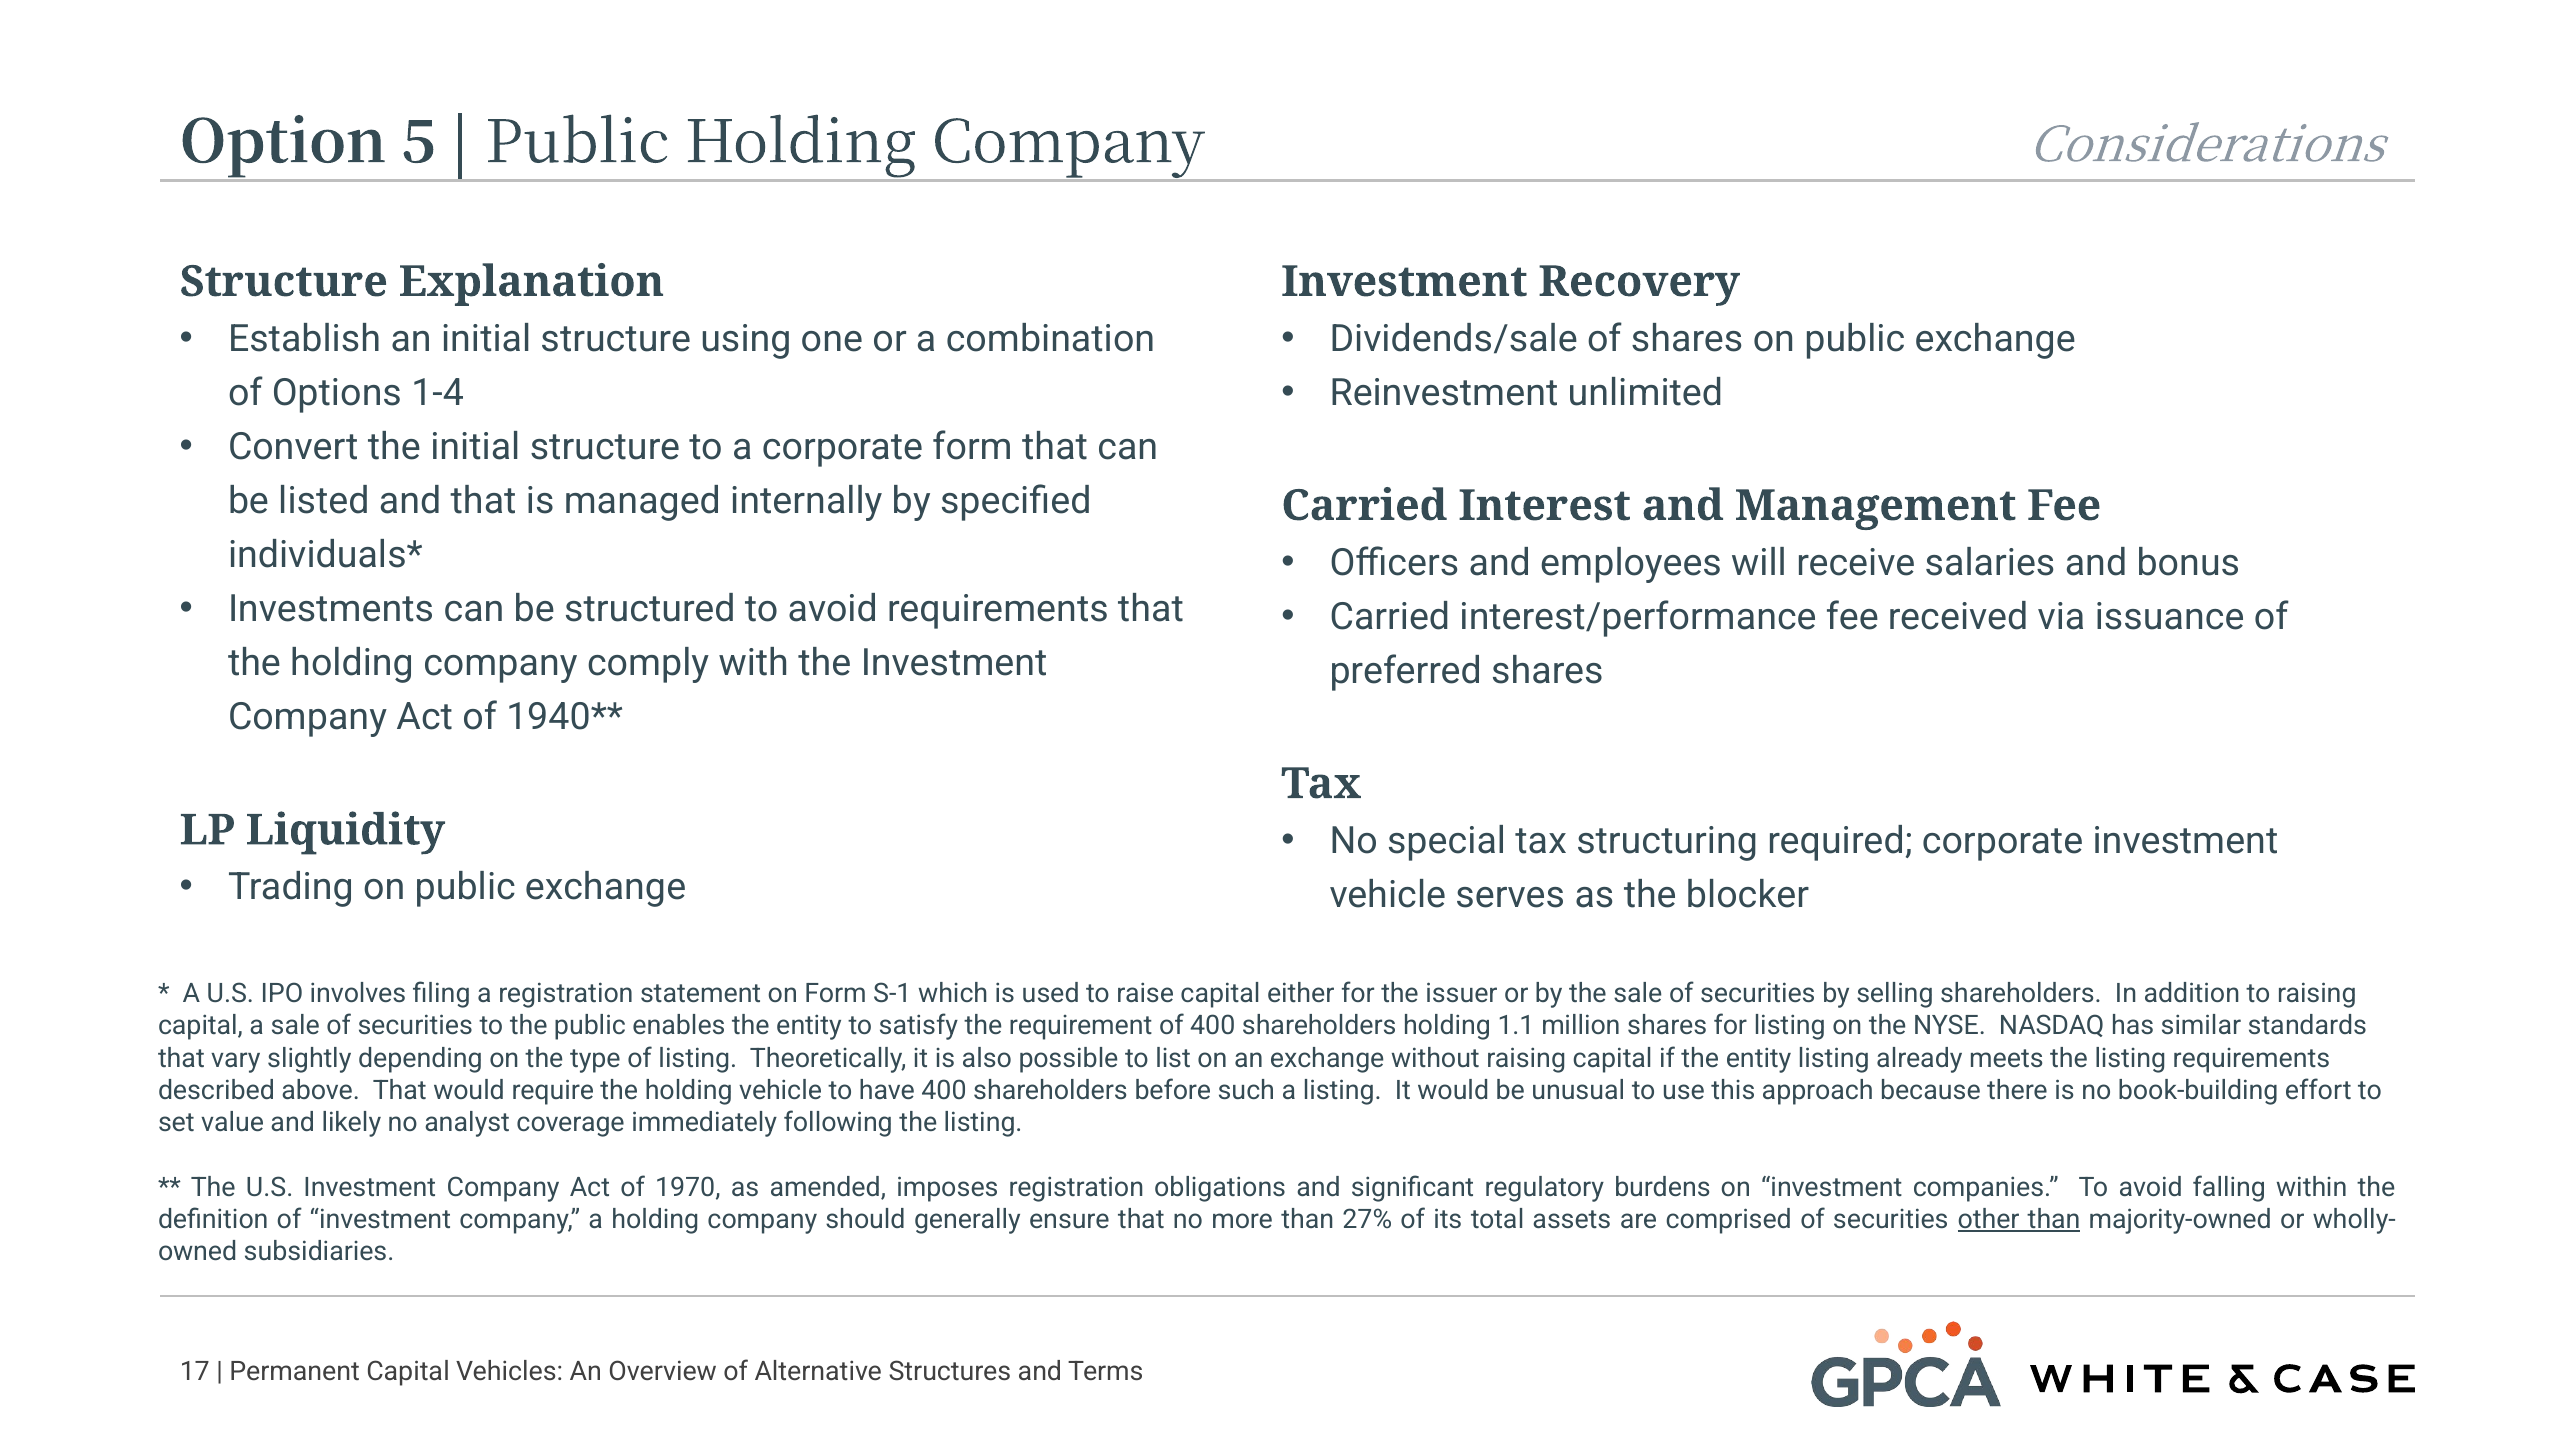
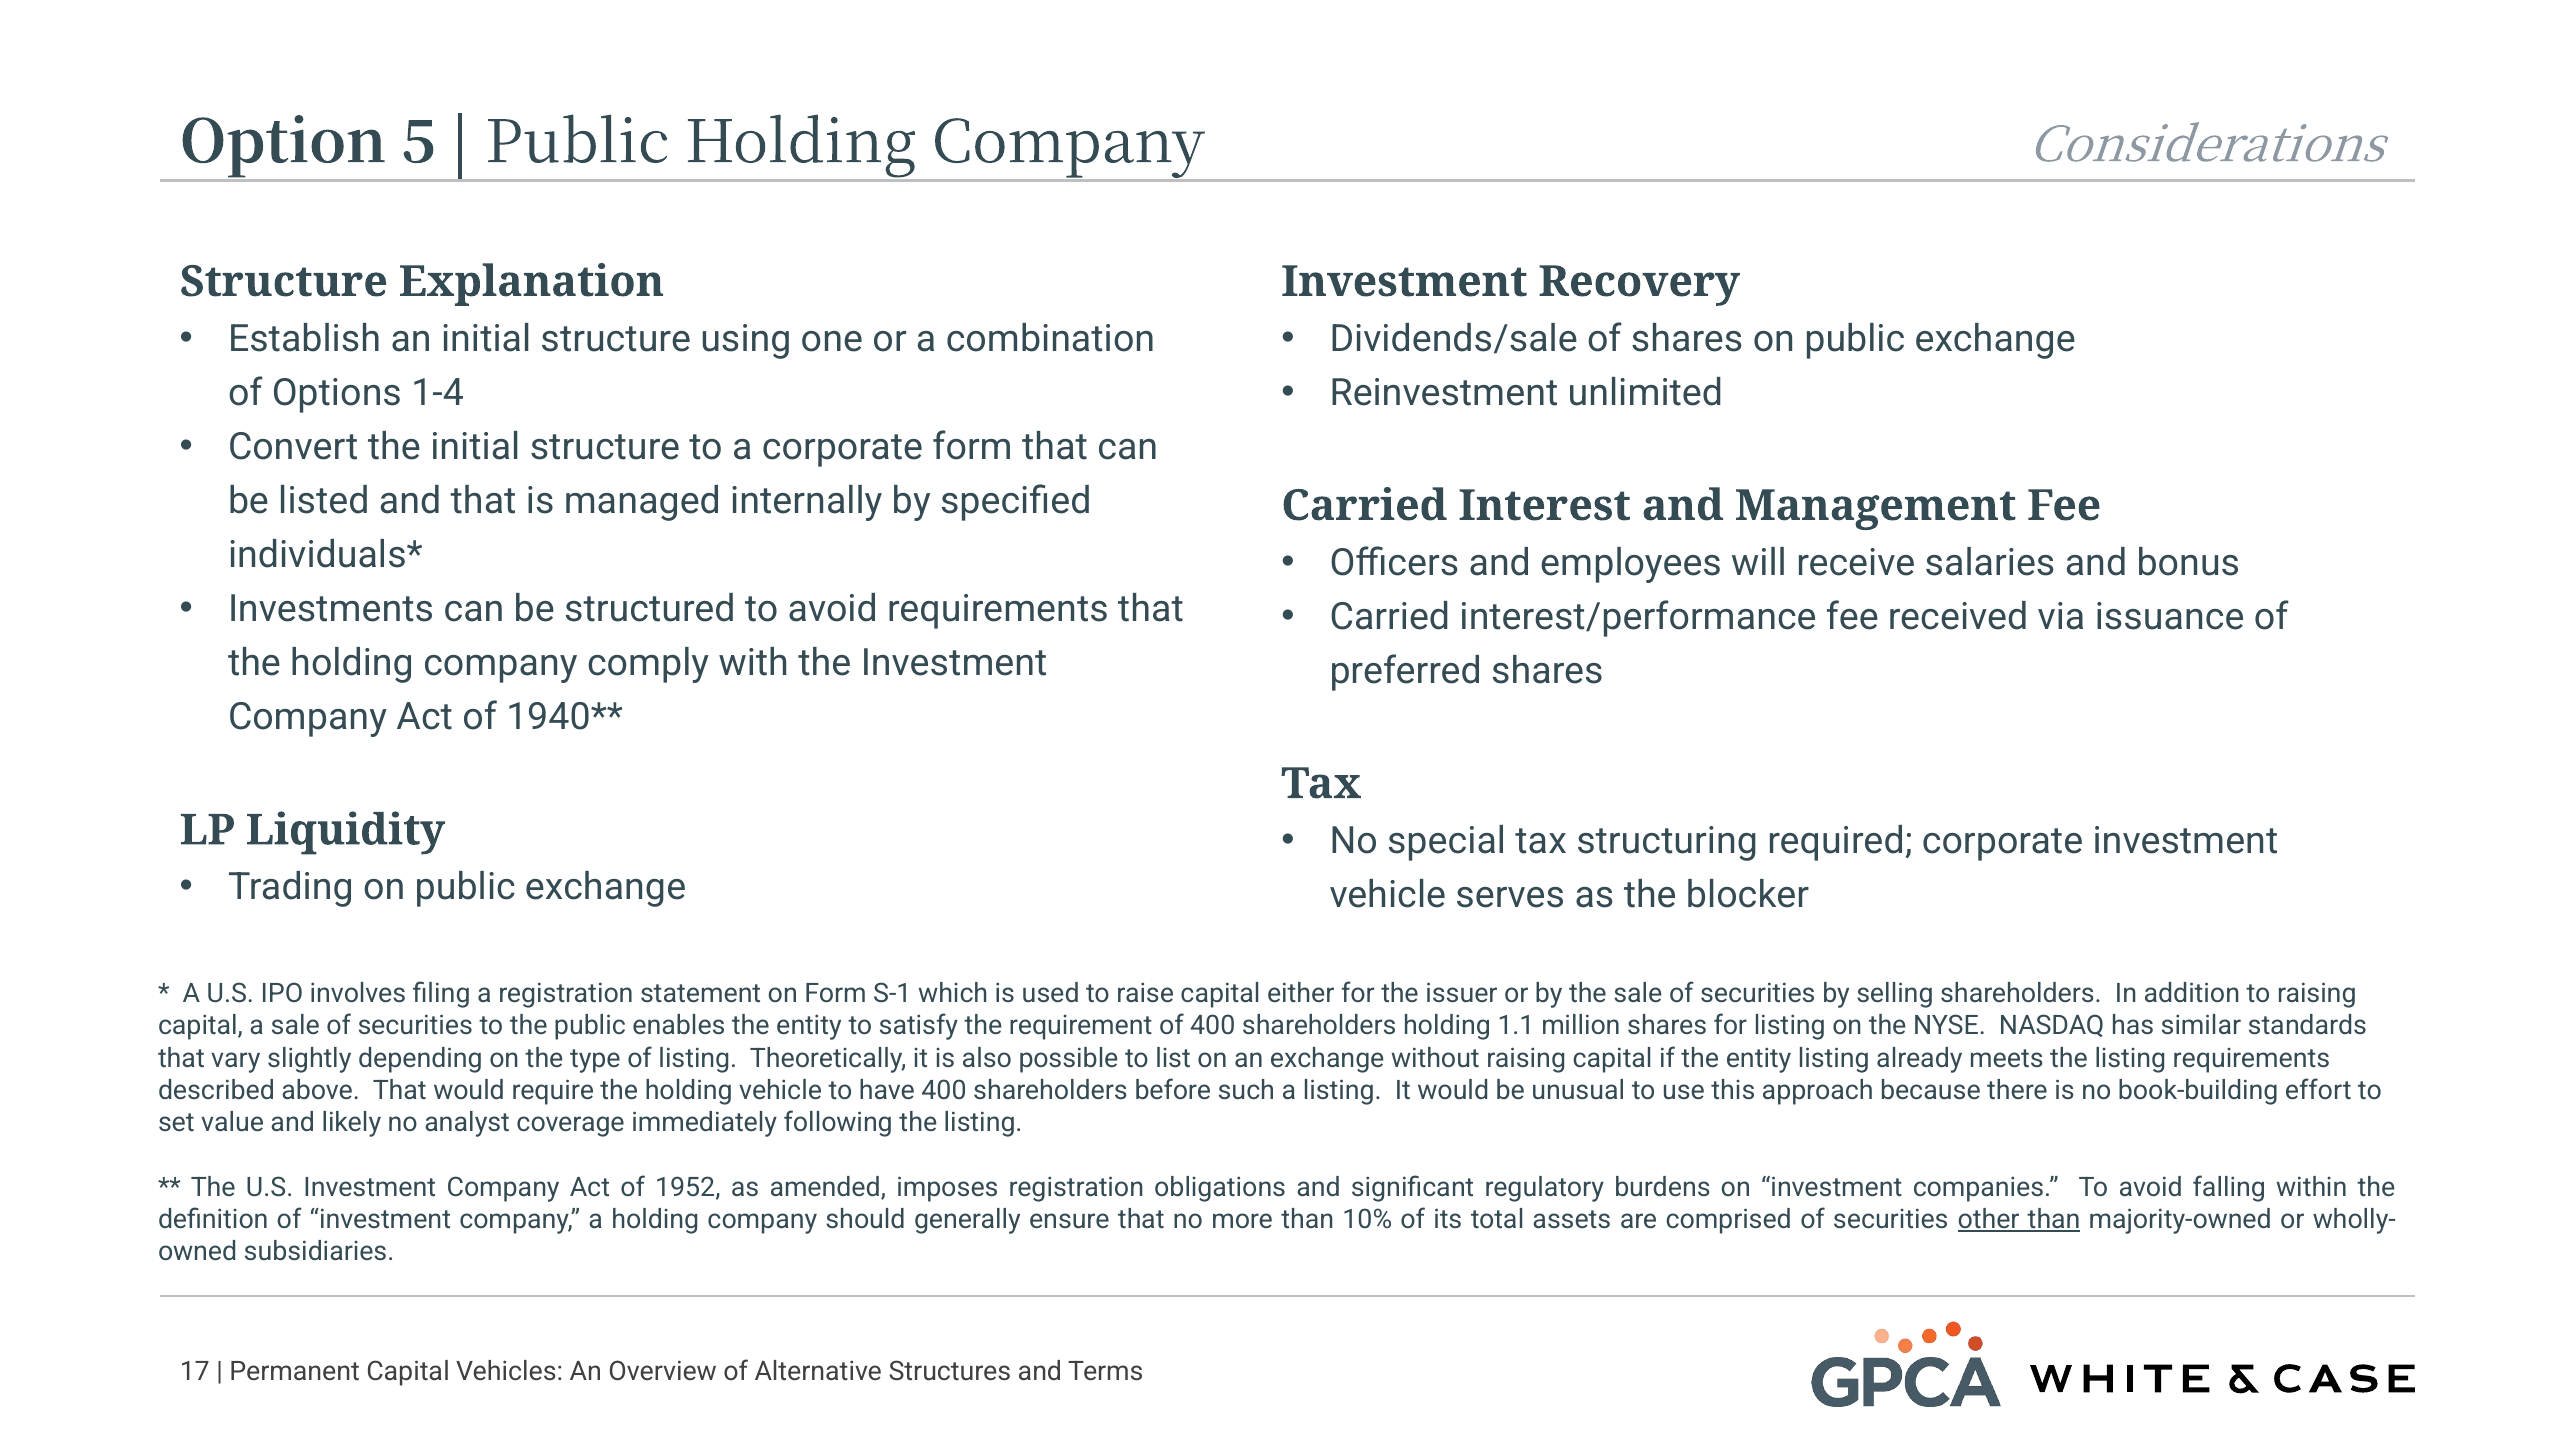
1970: 1970 -> 1952 (688, 1187)
27%: 27% -> 10% (1367, 1219)
